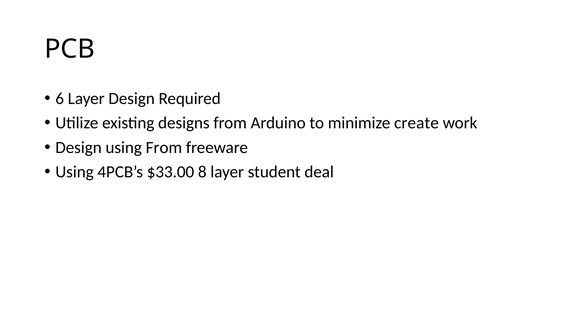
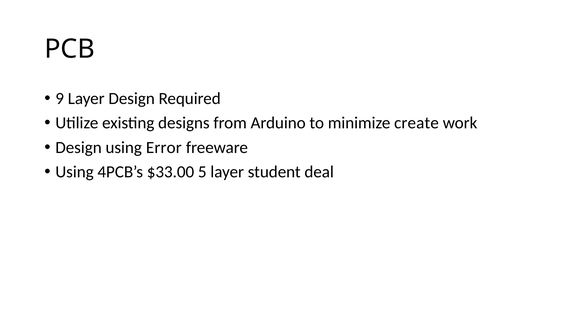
6: 6 -> 9 (60, 99)
using From: From -> Error (164, 147)
8: 8 -> 5 (202, 172)
